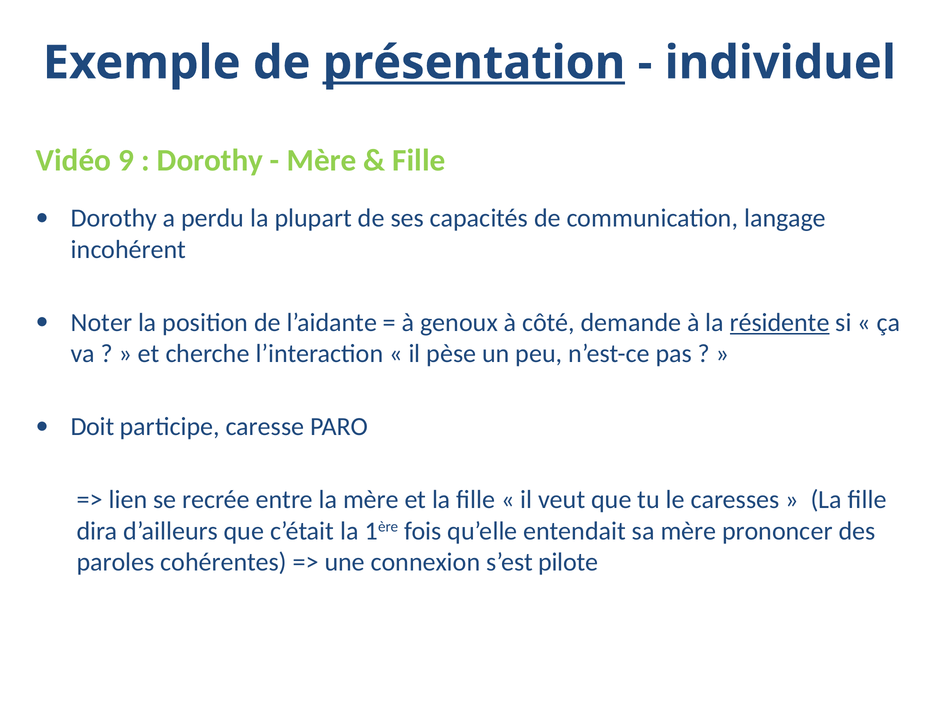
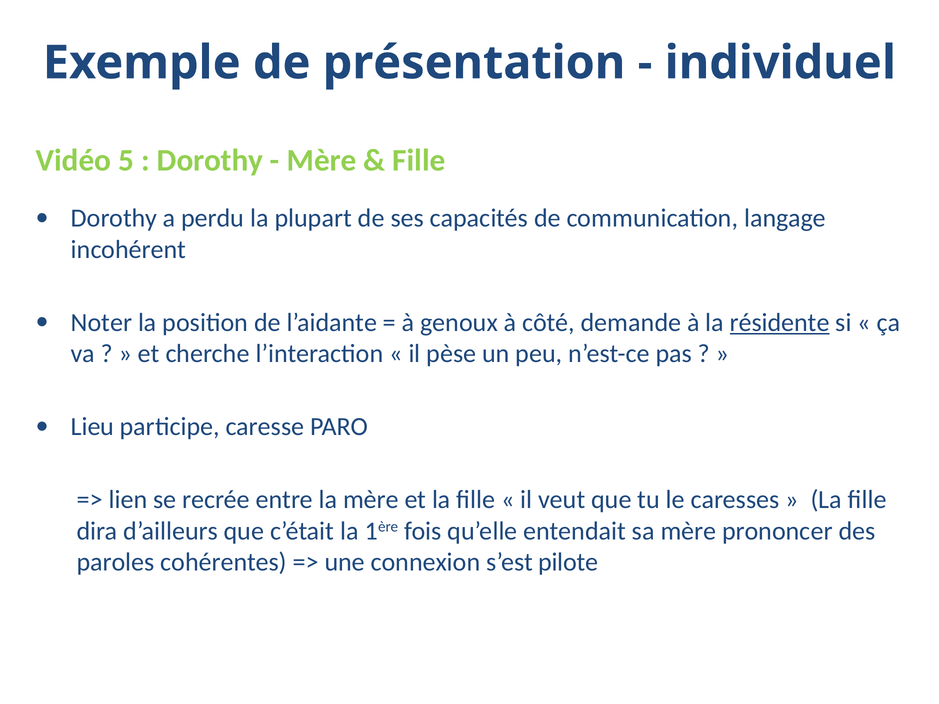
présentation underline: present -> none (474, 63)
9: 9 -> 5 (126, 161)
Doit: Doit -> Lieu (92, 427)
